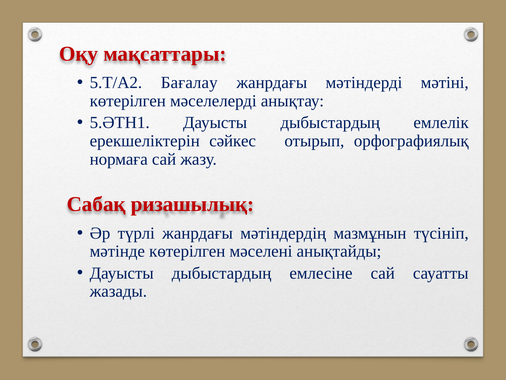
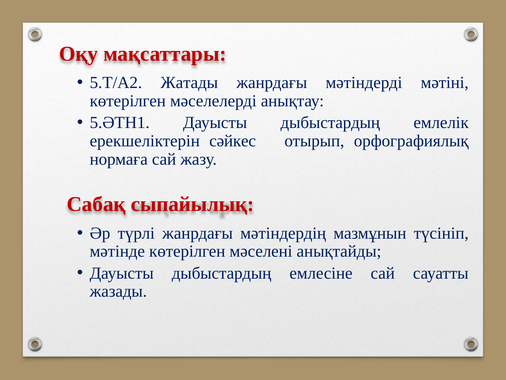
Бағалау: Бағалау -> Жатады (189, 83)
ризашылық: ризашылық -> сыпайылық (193, 204)
